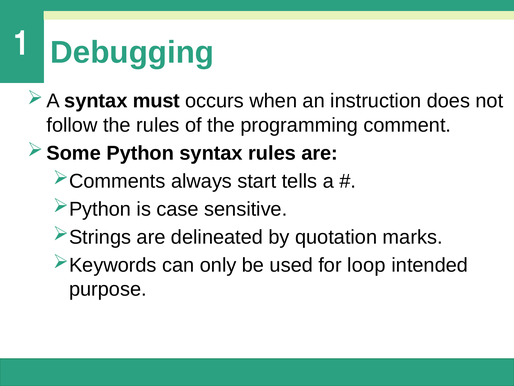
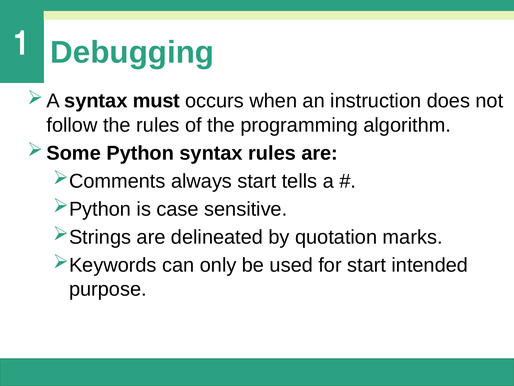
comment: comment -> algorithm (407, 125)
for loop: loop -> start (367, 265)
